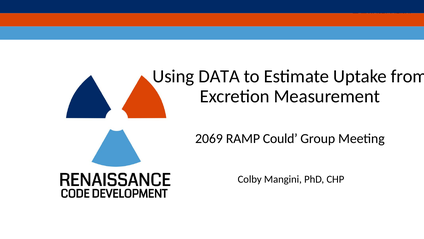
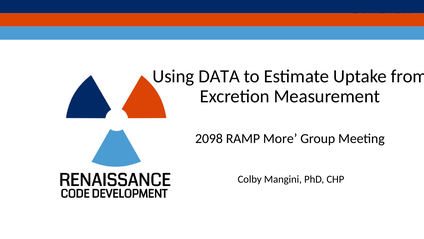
2069: 2069 -> 2098 (209, 138)
Could: Could -> More (280, 138)
